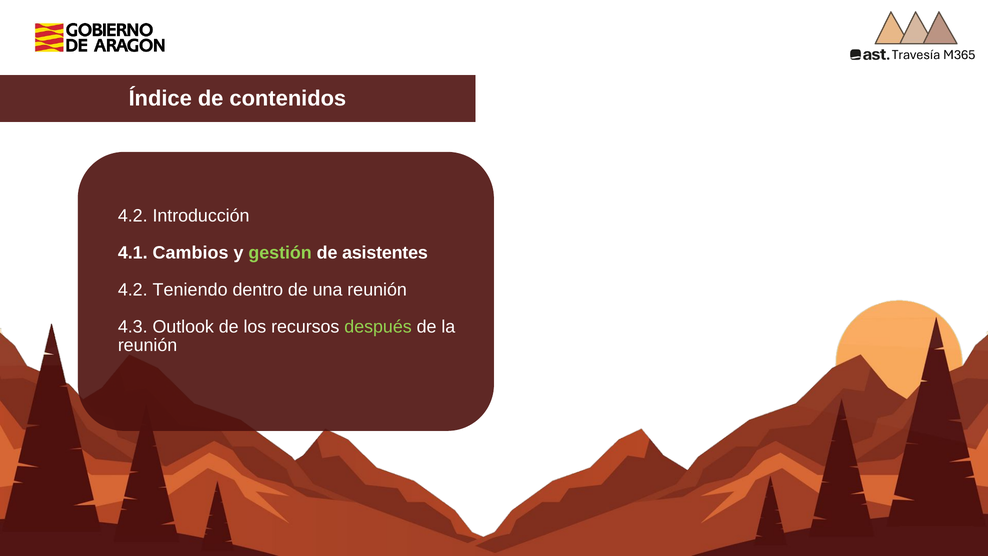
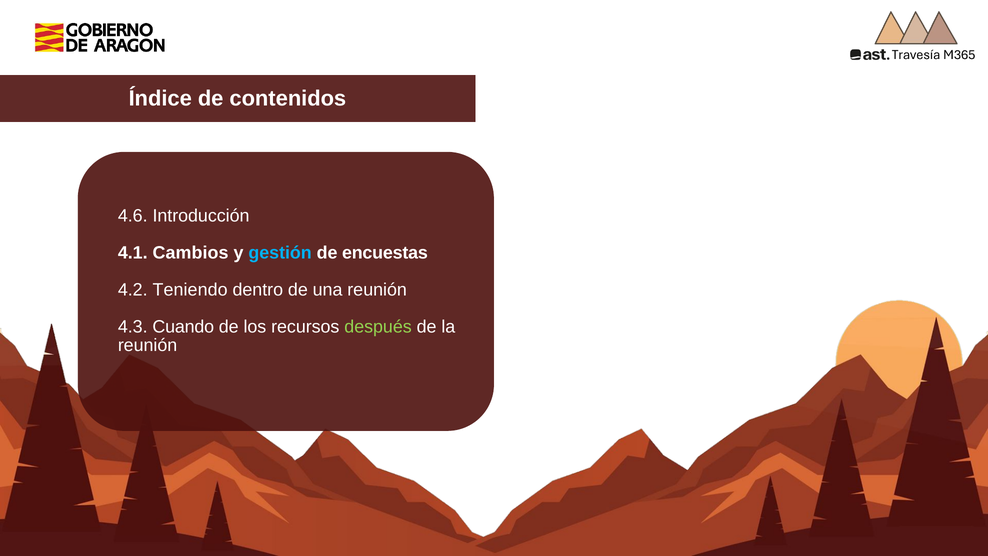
4.2: 4.2 -> 4.6 (133, 216)
gestión colour: light green -> light blue (280, 253)
asistentes: asistentes -> encuestas (385, 253)
Outlook: Outlook -> Cuando (183, 327)
